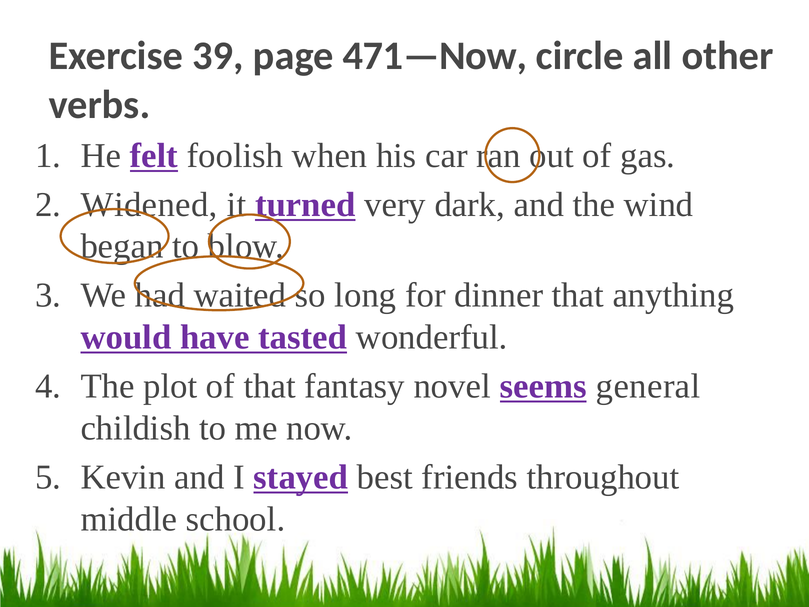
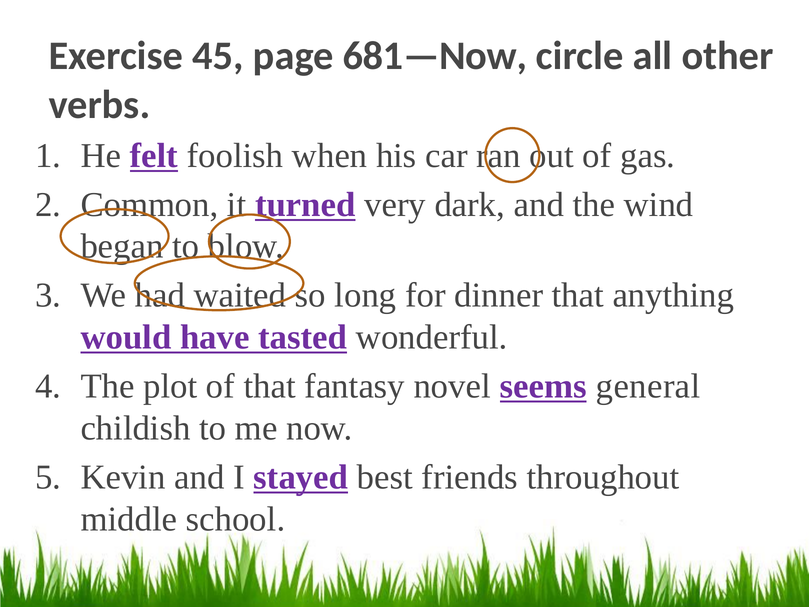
39: 39 -> 45 (218, 56)
471—Now: 471—Now -> 681—Now (435, 56)
Widened: Widened -> Common (149, 205)
